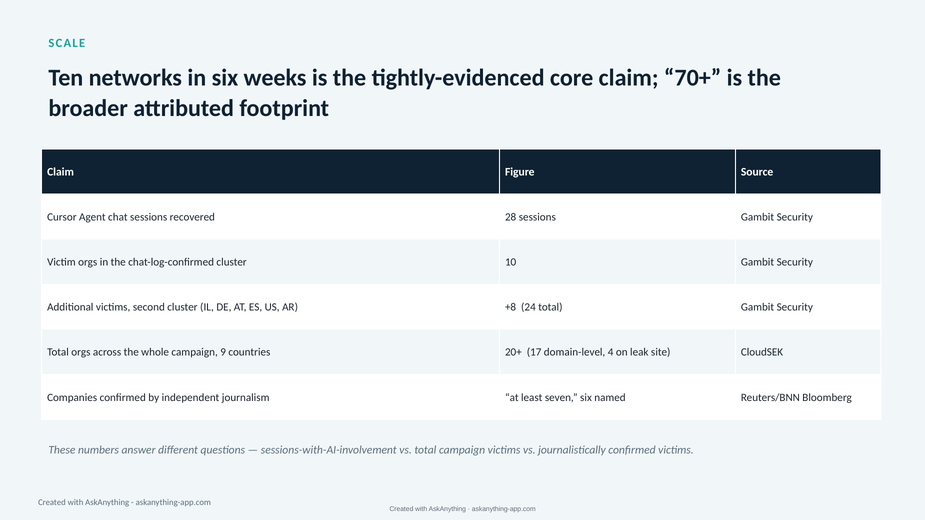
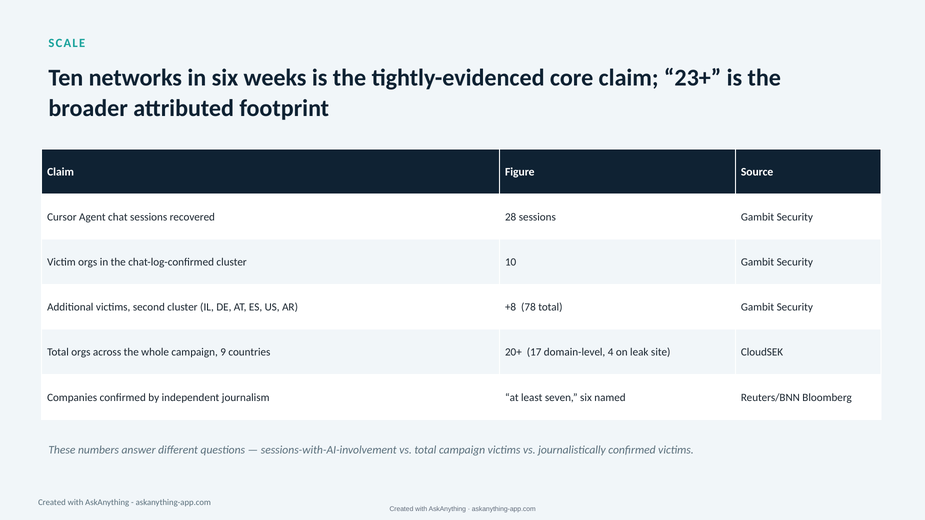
70+: 70+ -> 23+ (693, 78)
24: 24 -> 78 (528, 307)
